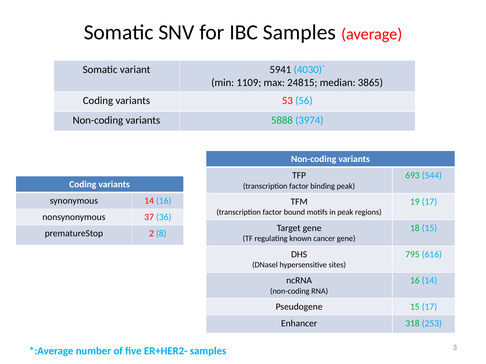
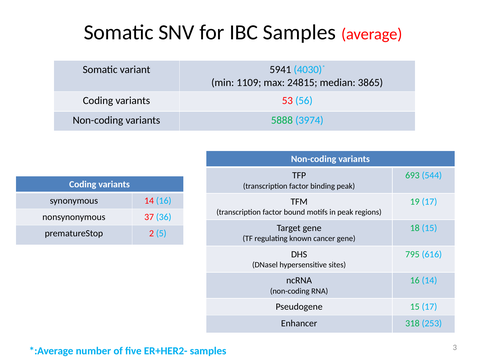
8: 8 -> 5 (161, 234)
